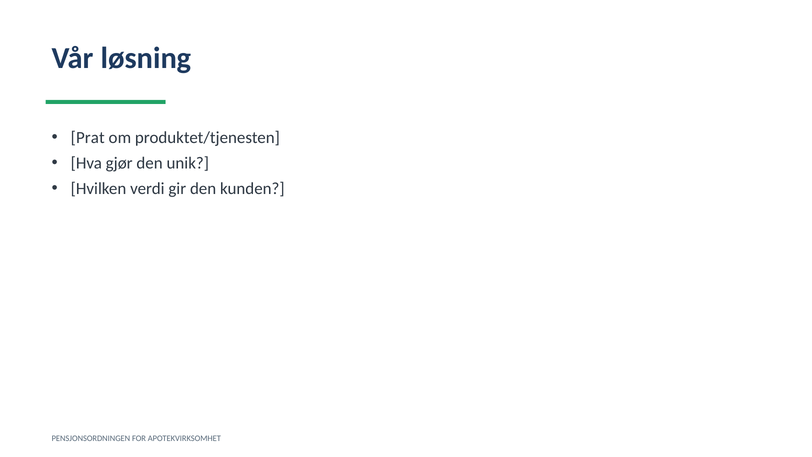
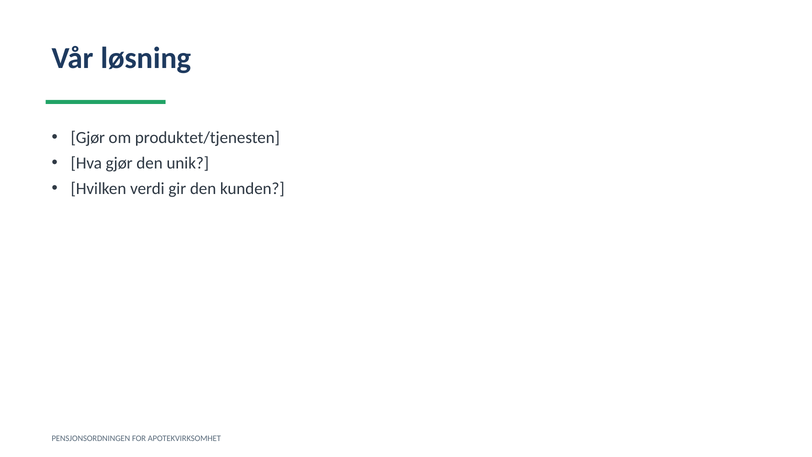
Prat: Prat -> Gjør (88, 138)
